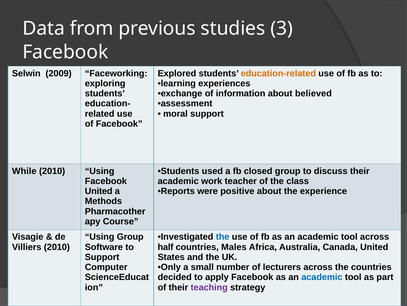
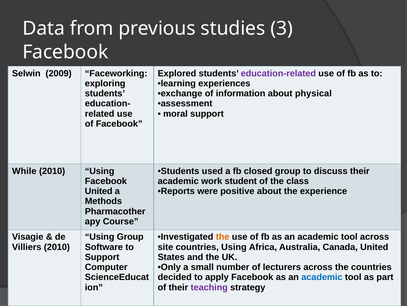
education-related colour: orange -> purple (278, 73)
believed: believed -> physical (313, 93)
teacher: teacher -> student (241, 181)
the colour: blue -> orange (223, 236)
half: half -> site (165, 246)
countries Males: Males -> Using (234, 246)
